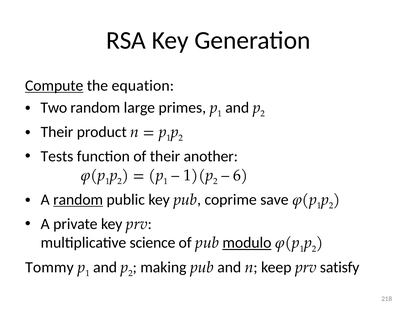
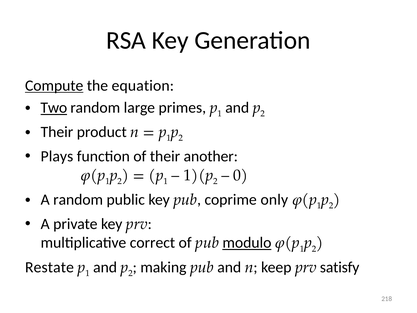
Two underline: none -> present (54, 108)
Tests: Tests -> Plays (57, 156)
6: 6 -> 0 (241, 175)
random underline: present -> none (78, 199)
save: save -> only (274, 199)
science: science -> correct (152, 243)
Tommy: Tommy -> Restate (49, 267)
